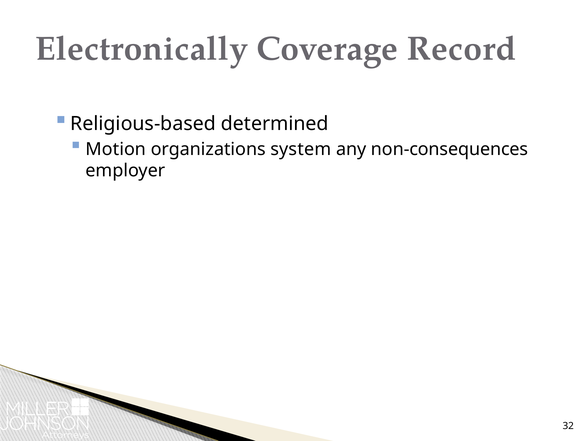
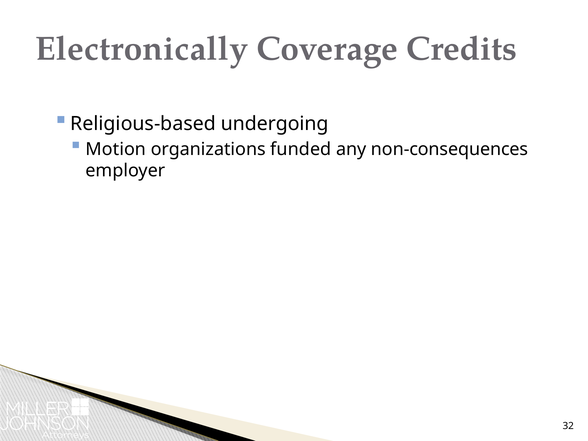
Record: Record -> Credits (462, 49)
determined: determined -> undergoing (275, 124)
system: system -> funded (301, 149)
